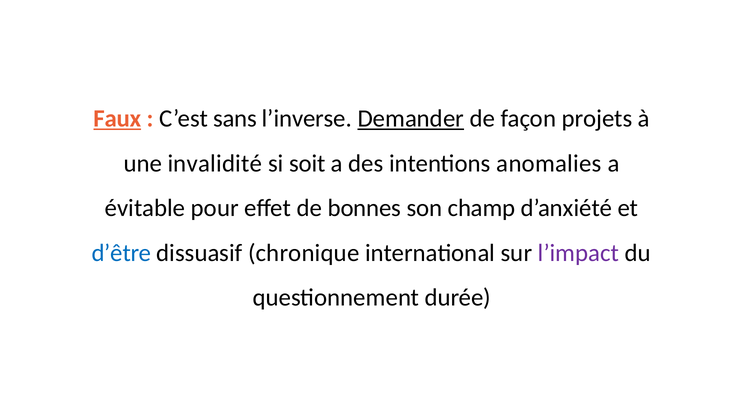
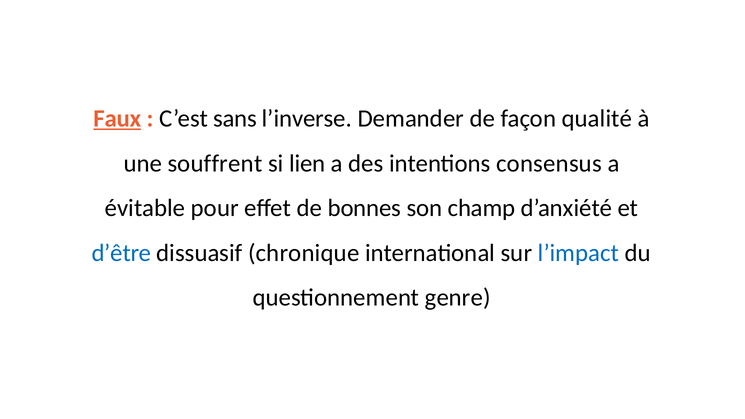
Demander underline: present -> none (411, 119)
projets: projets -> qualité (597, 119)
invalidité: invalidité -> souffrent (215, 163)
soit: soit -> lien (307, 163)
anomalies: anomalies -> consensus (549, 163)
l’impact colour: purple -> blue (578, 253)
durée: durée -> genre (458, 298)
